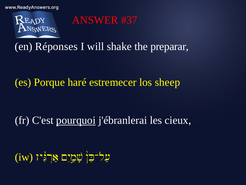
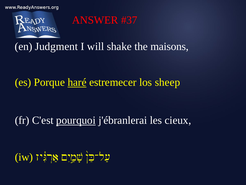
Réponses: Réponses -> Judgment (56, 46)
preparar: preparar -> maisons (170, 46)
haré underline: none -> present (77, 82)
